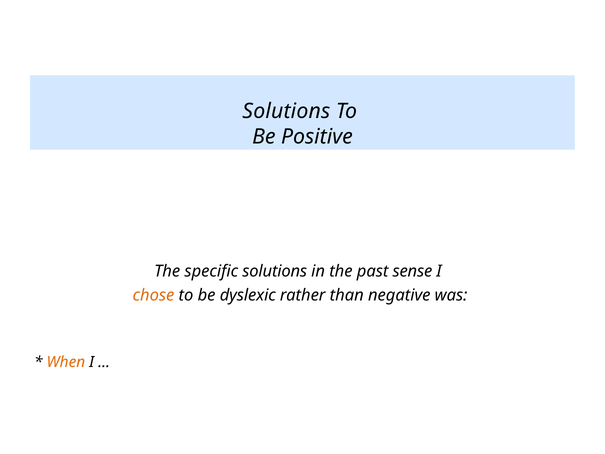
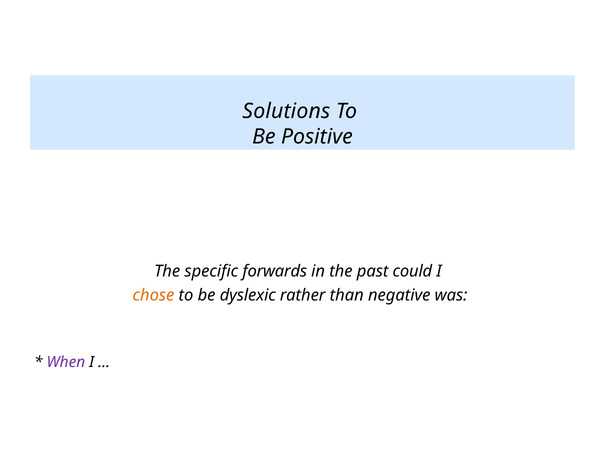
specific solutions: solutions -> forwards (275, 271)
sense: sense -> could (412, 271)
When colour: orange -> purple (66, 362)
